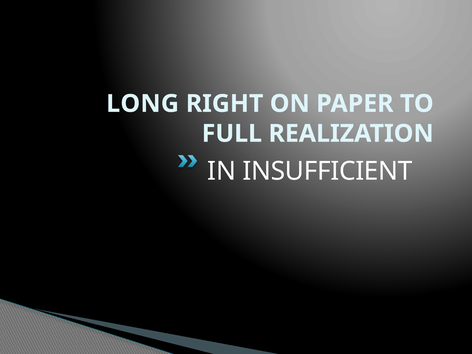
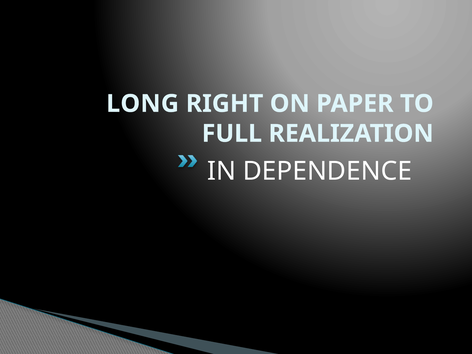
INSUFFICIENT: INSUFFICIENT -> DEPENDENCE (327, 171)
